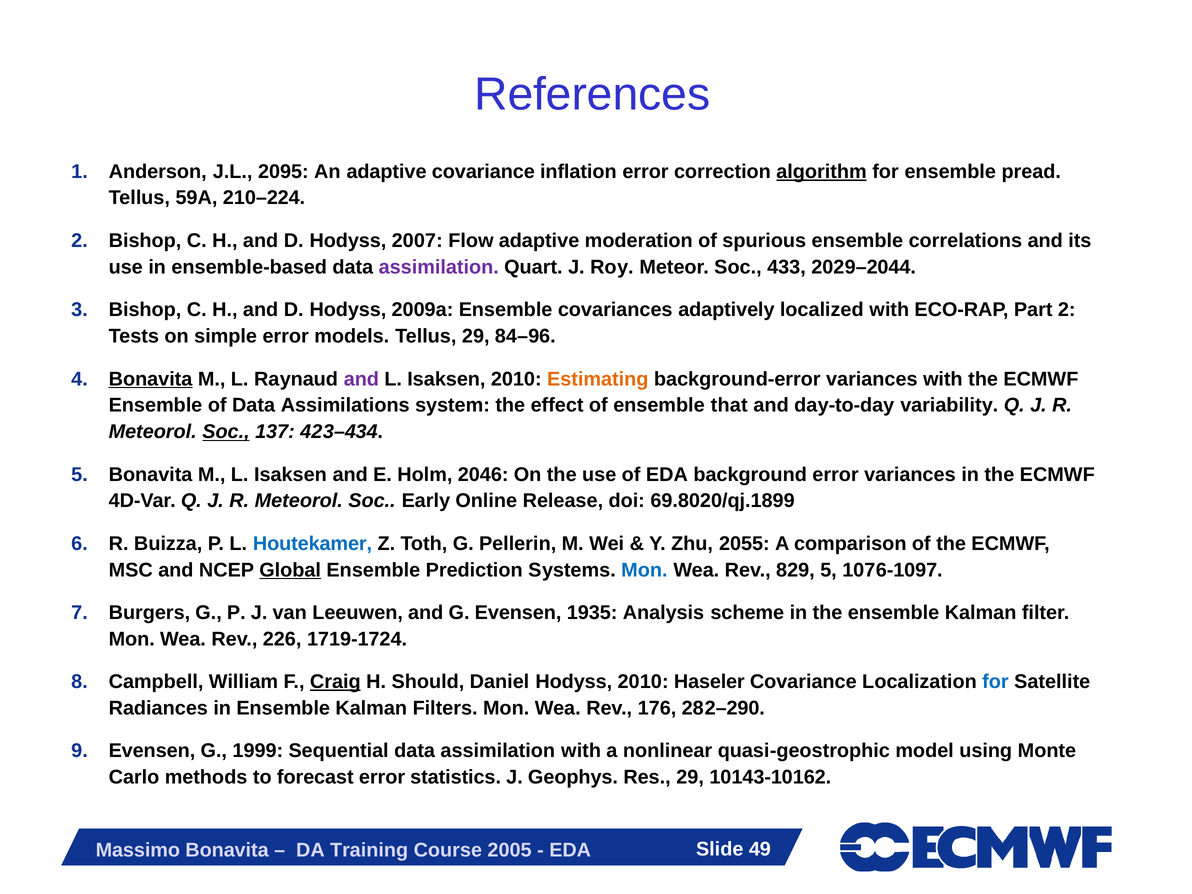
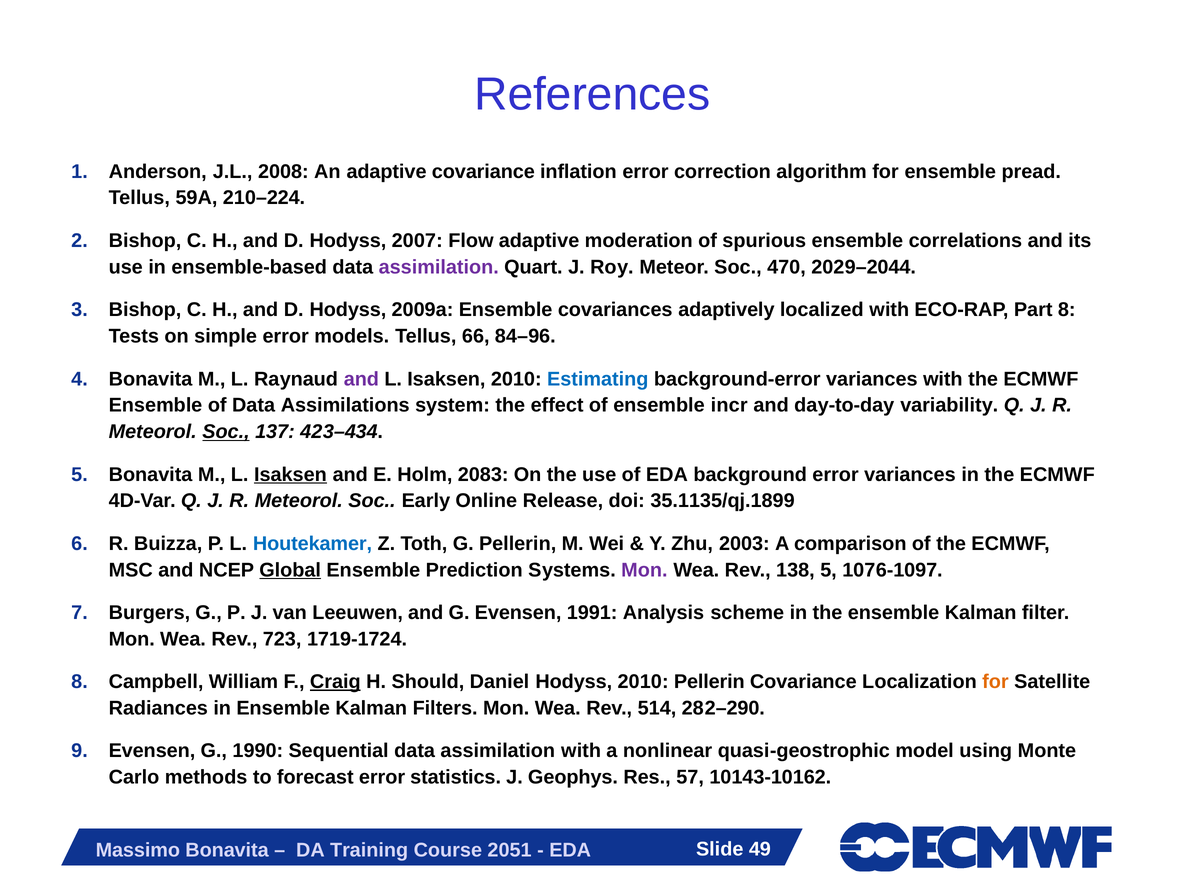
2095: 2095 -> 2008 (283, 172)
algorithm underline: present -> none (822, 172)
433: 433 -> 470 (786, 267)
Part 2: 2 -> 8 (1067, 310)
Tellus 29: 29 -> 66 (476, 336)
Bonavita underline: present -> none (151, 379)
Estimating colour: orange -> blue (598, 379)
that: that -> incr (729, 405)
Isaksen underline: none -> present (290, 474)
2046: 2046 -> 2083 (483, 474)
69.8020/qj.1899: 69.8020/qj.1899 -> 35.1135/qj.1899 (723, 501)
2055: 2055 -> 2003 (744, 544)
Mon colour: blue -> purple (644, 570)
829: 829 -> 138 (795, 570)
1935: 1935 -> 1991 (592, 613)
226: 226 -> 723 (282, 639)
2010 Haseler: Haseler -> Pellerin (709, 682)
for colour: blue -> orange (995, 682)
176: 176 -> 514 (657, 708)
1999: 1999 -> 1990 (258, 751)
Res 29: 29 -> 57 (690, 777)
2005: 2005 -> 2051 (510, 850)
